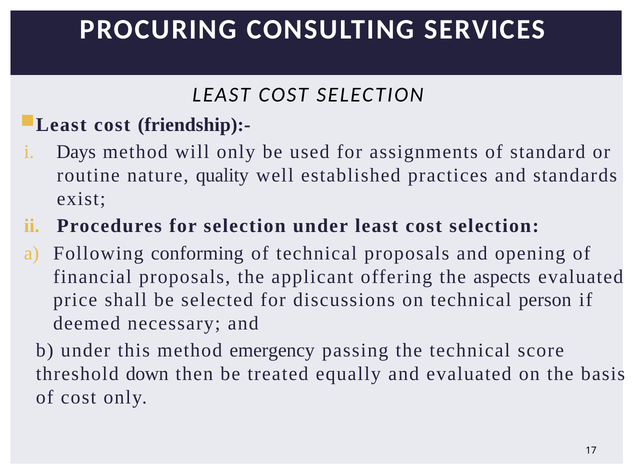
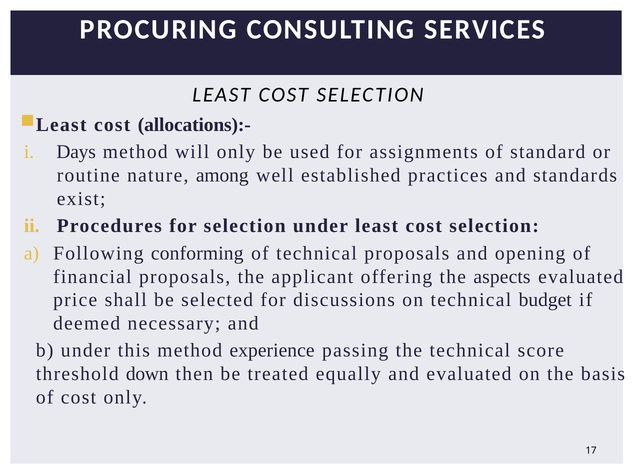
friendship):-: friendship):- -> allocations):- (194, 125)
quality: quality -> among (222, 175)
person: person -> budget (545, 300)
emergency: emergency -> experience (272, 350)
